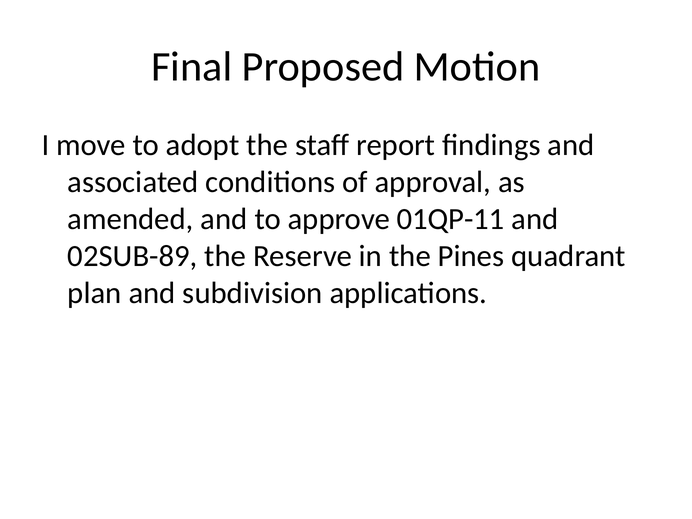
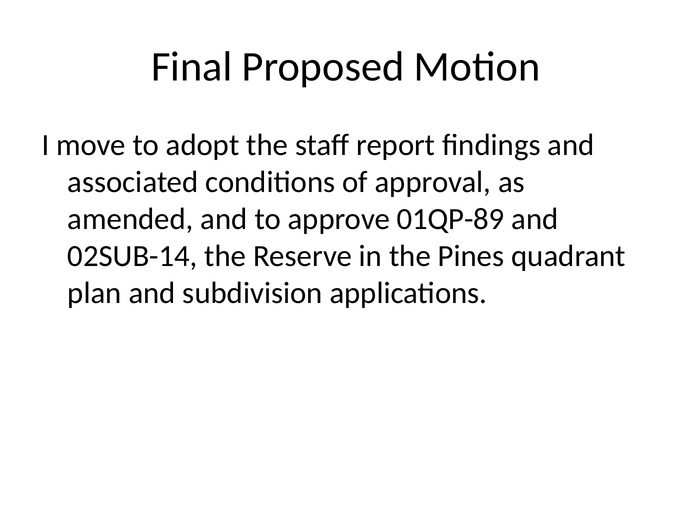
01QP-11: 01QP-11 -> 01QP-89 (451, 219)
02SUB-89: 02SUB-89 -> 02SUB-14 (132, 256)
